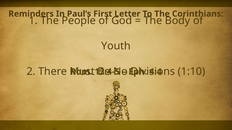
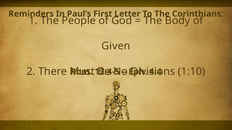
Youth: Youth -> Given (116, 46)
